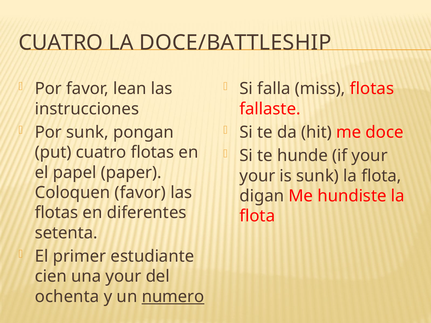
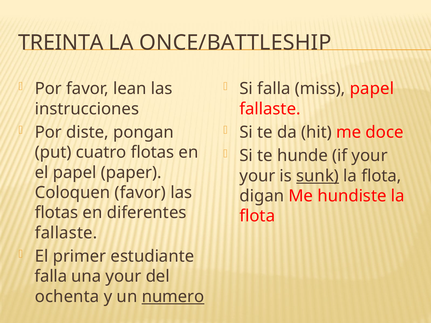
CUATRO: CUATRO -> TREINTA (61, 43)
DOCE/BATTLESHIP: DOCE/BATTLESHIP -> ONCE/BATTLESHIP (235, 43)
miss flotas: flotas -> papel (372, 89)
Por sunk: sunk -> diste (87, 132)
sunk underline: none -> present (318, 176)
setenta: setenta -> fallaste (66, 233)
cien: cien -> falla (51, 277)
